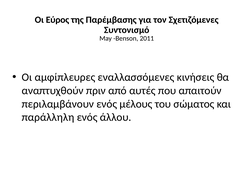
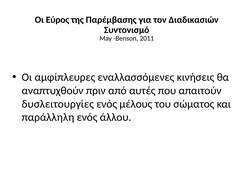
Σχετιζόμενες: Σχετιζόμενες -> Διαδικασιών (194, 20)
περιλαμβάνουν: περιλαμβάνουν -> δυσλειτουργίες (58, 104)
